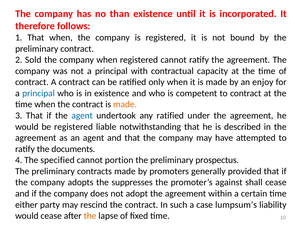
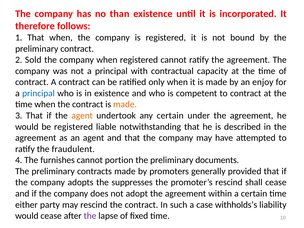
agent colour: blue -> orange (82, 116)
any ratified: ratified -> certain (170, 116)
documents: documents -> fraudulent (73, 149)
specified: specified -> furnishes (58, 160)
prospectus: prospectus -> documents (217, 160)
promoter’s against: against -> rescind (229, 182)
lumpsum’s: lumpsum’s -> withholds’s (236, 205)
the colour: orange -> purple (90, 216)
